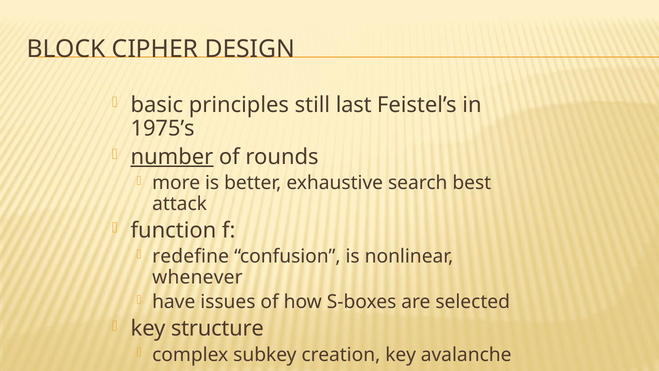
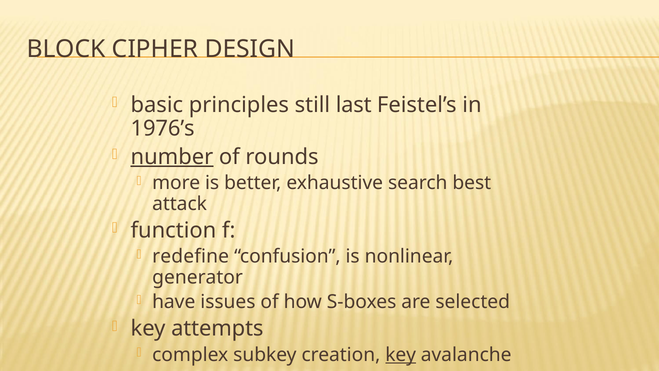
1975’s: 1975’s -> 1976’s (163, 129)
whenever: whenever -> generator (198, 277)
structure: structure -> attempts (217, 328)
key underline: none -> present (401, 354)
